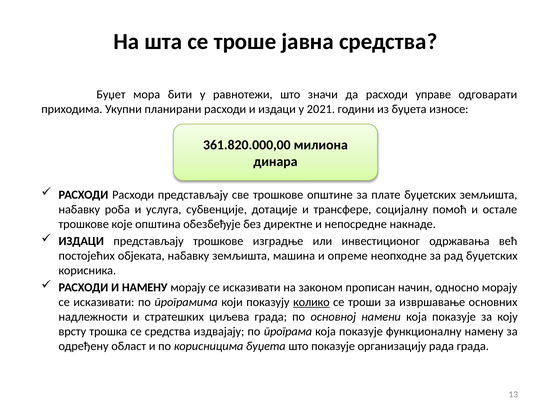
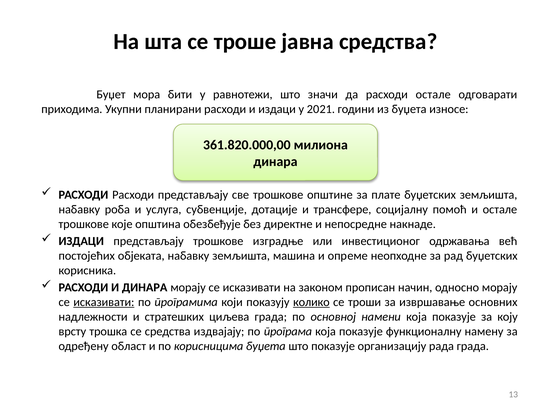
расходи управе: управе -> остале (433, 95)
И НАМЕНУ: НАМЕНУ -> ДИНАРА (145, 288)
исказивати underline: none -> present (104, 302)
